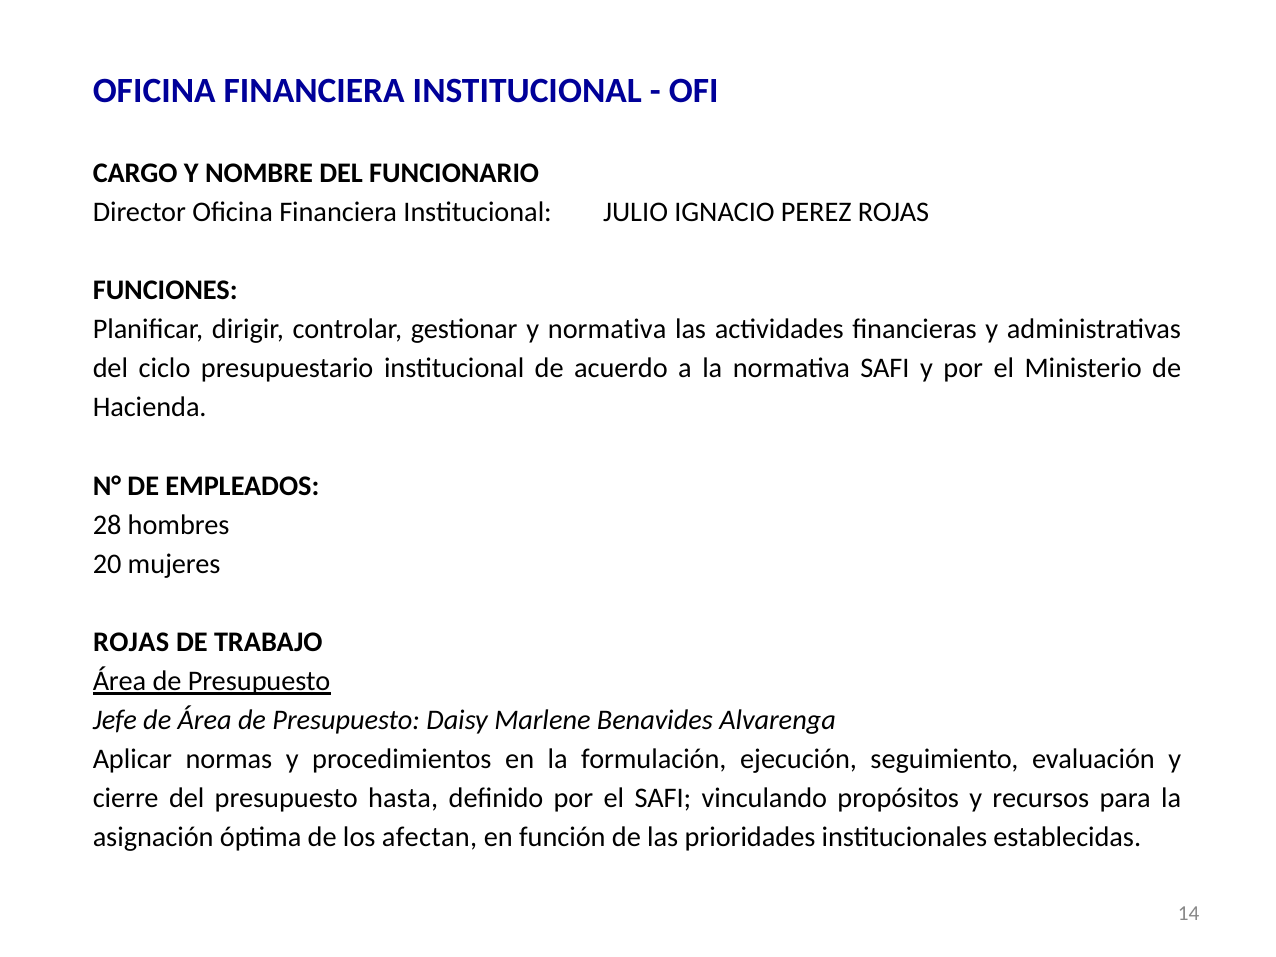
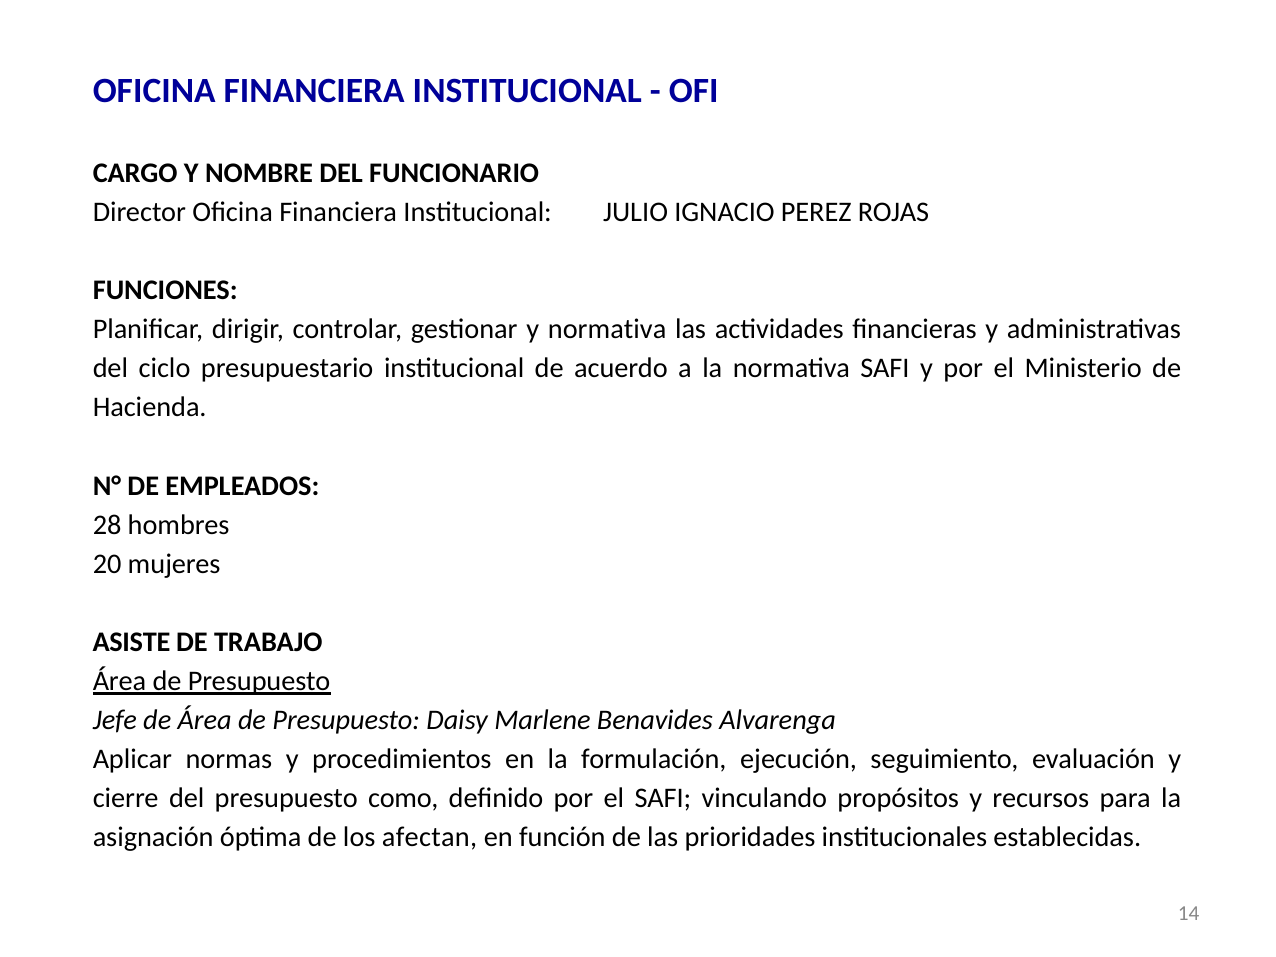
ROJAS: ROJAS -> ASISTE (131, 642)
hasta: hasta -> como (403, 798)
